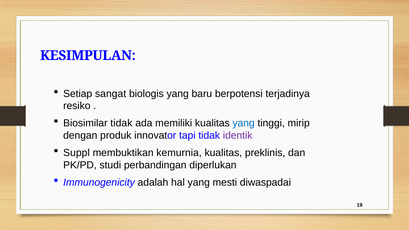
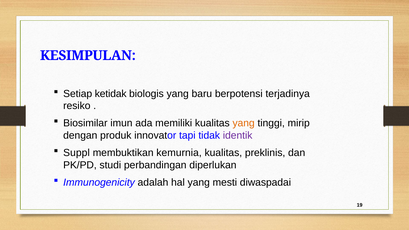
sangat: sangat -> ketidak (111, 94)
Biosimilar tidak: tidak -> imun (121, 123)
yang colour: blue -> orange (244, 123)
